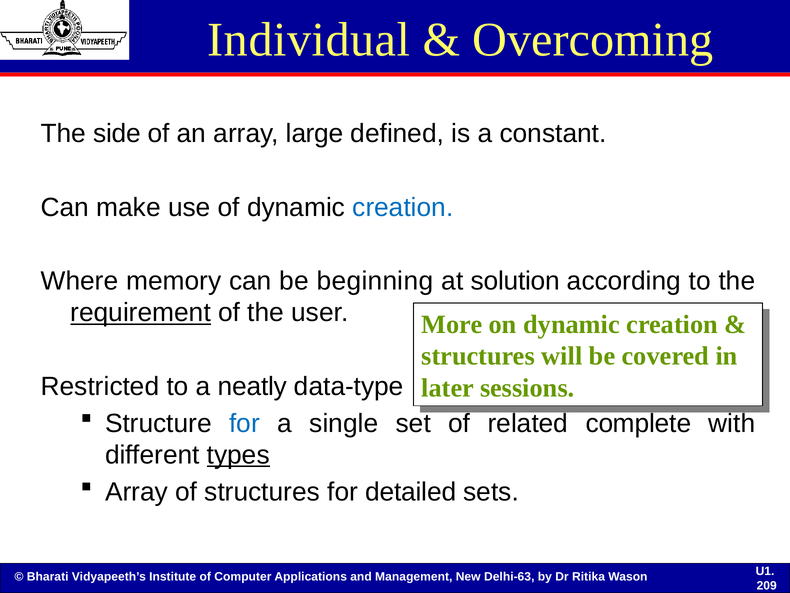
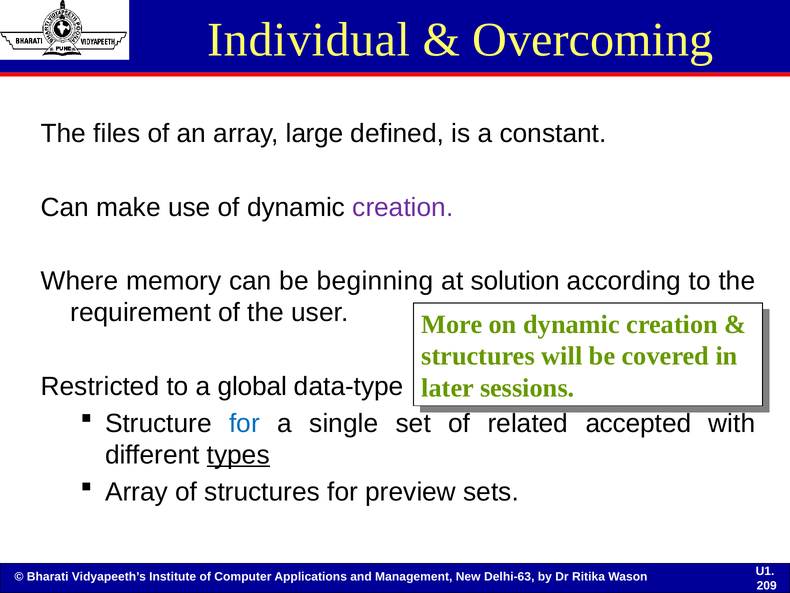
side: side -> files (117, 134)
creation colour: blue -> purple (403, 207)
requirement underline: present -> none (141, 313)
neatly: neatly -> global (252, 386)
complete: complete -> accepted (638, 423)
detailed: detailed -> preview (411, 492)
